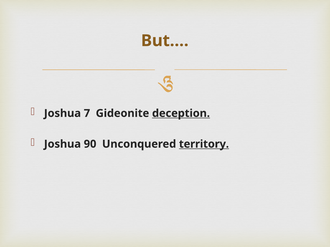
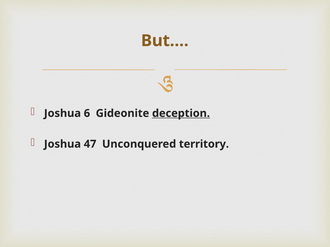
7: 7 -> 6 (87, 114)
90: 90 -> 47 (90, 144)
territory underline: present -> none (204, 144)
